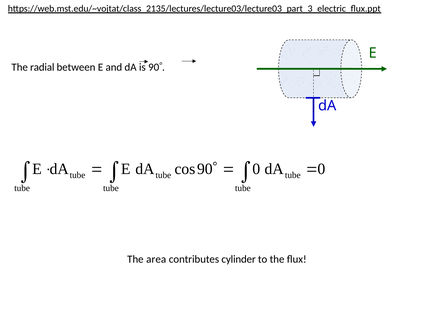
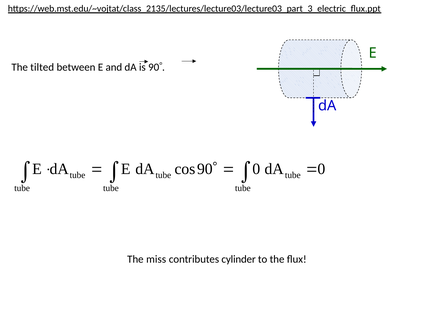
radial: radial -> tilted (42, 67)
area: area -> miss (156, 259)
